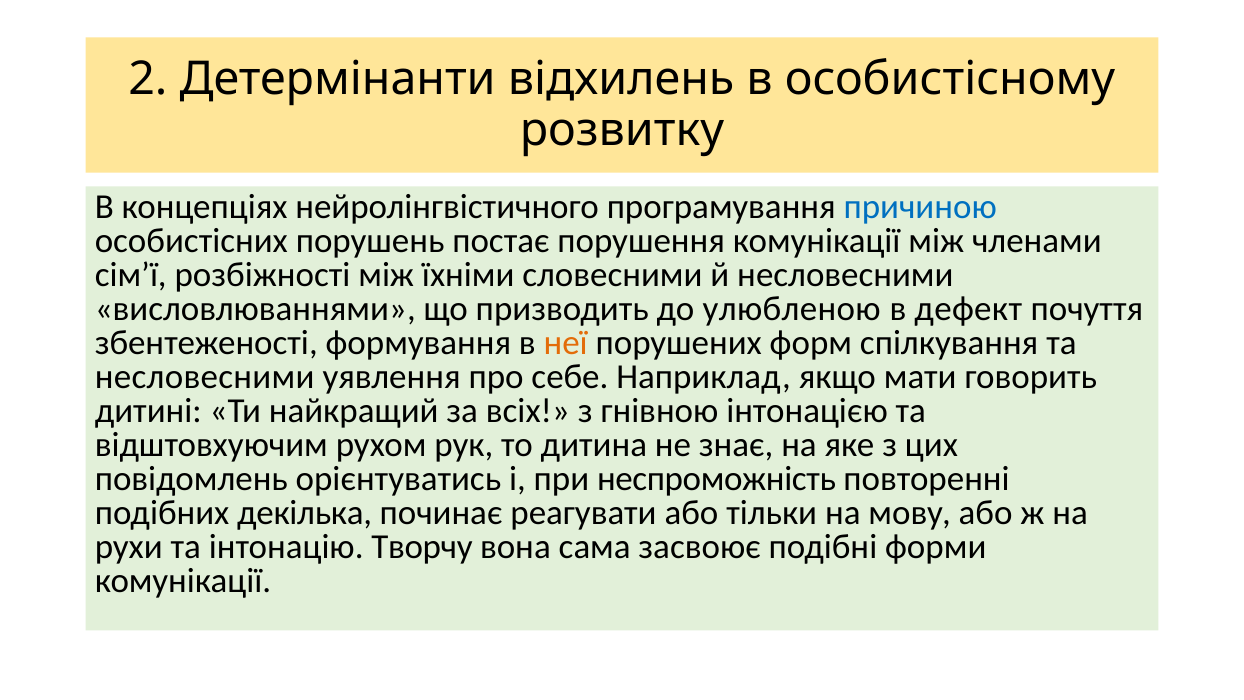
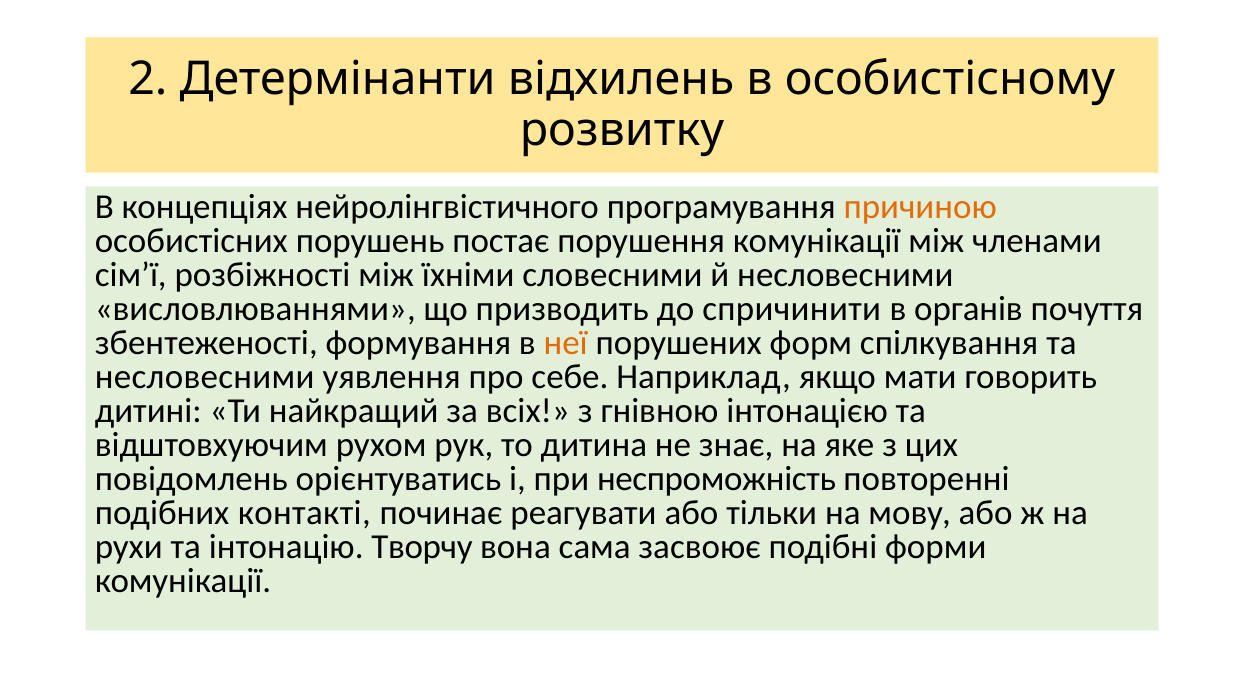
причиною colour: blue -> orange (920, 207)
улюбленою: улюбленою -> спричинити (792, 309)
дефект: дефект -> органів (968, 309)
декілька: декілька -> контакті (304, 513)
